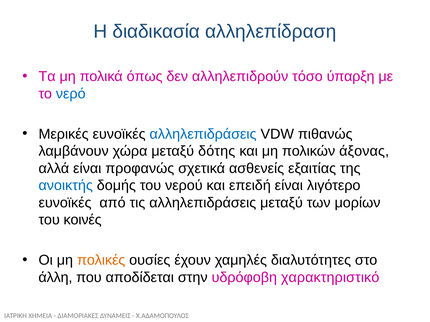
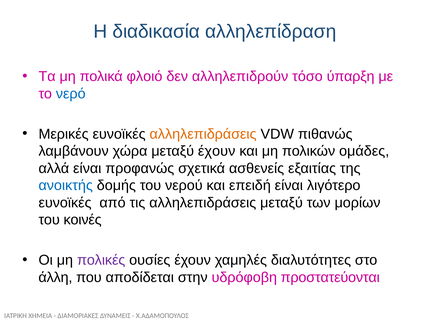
όπως: όπως -> φλοιό (145, 77)
αλληλεπιδράσεις colour: blue -> orange (203, 134)
μεταξύ δότης: δότης -> έχουν (217, 151)
άξονας: άξονας -> ομάδες (364, 151)
πολικές colour: orange -> purple (101, 261)
χαρακτηριστικό: χαρακτηριστικό -> προστατεύονται (330, 278)
